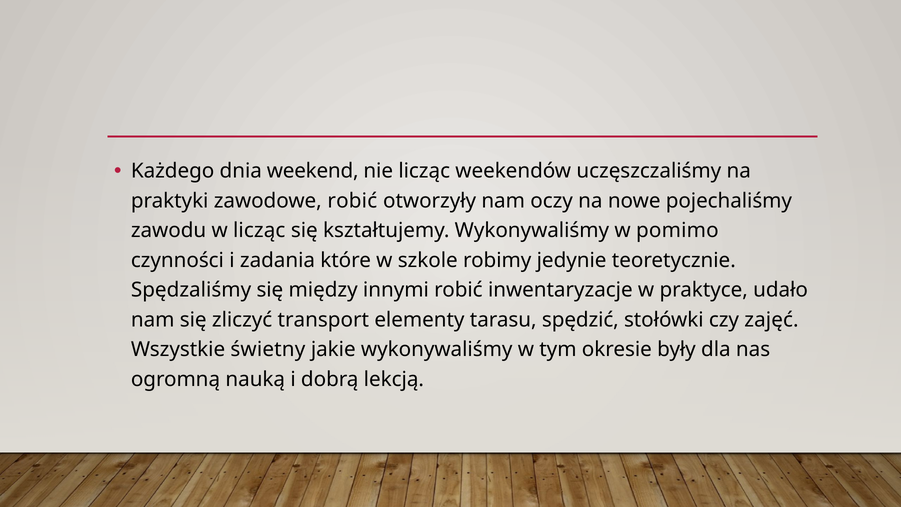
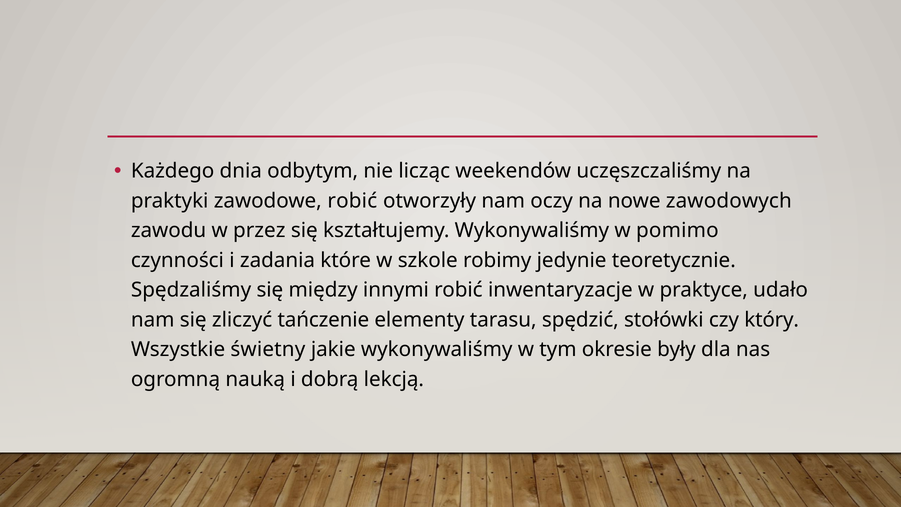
weekend: weekend -> odbytym (313, 171)
pojechaliśmy: pojechaliśmy -> zawodowych (729, 201)
w licząc: licząc -> przez (259, 231)
transport: transport -> tańczenie (323, 320)
zajęć: zajęć -> który (772, 320)
